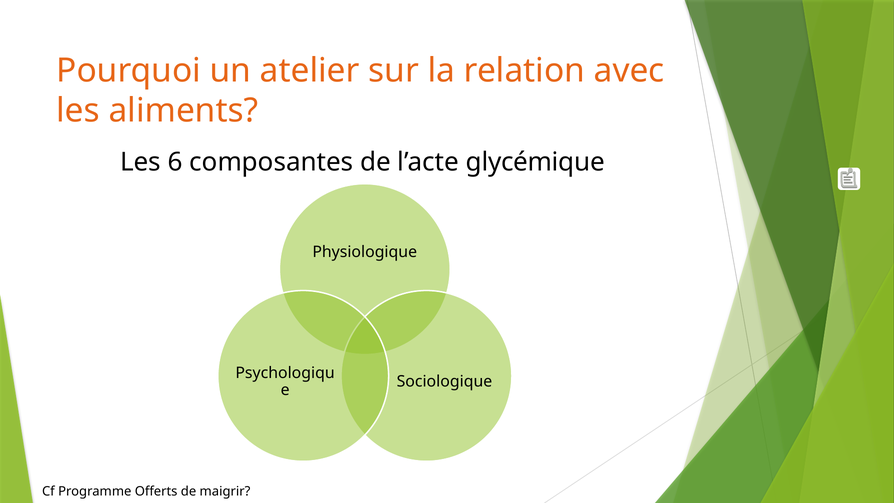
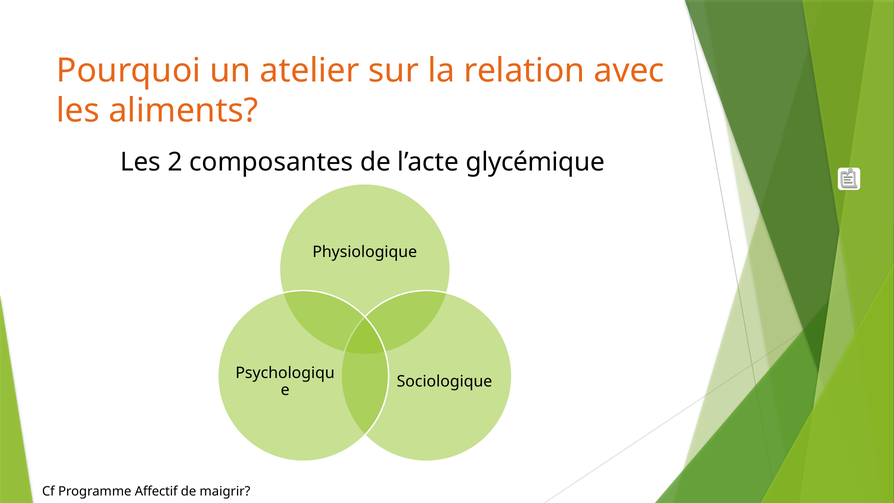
6: 6 -> 2 (175, 162)
Offerts: Offerts -> Affectif (156, 491)
